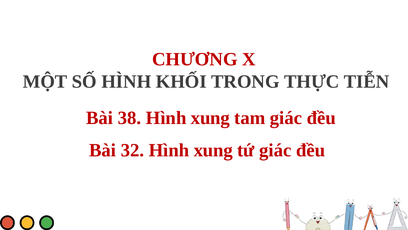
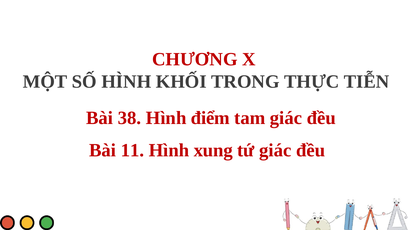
38 Hình xung: xung -> điểm (210, 118)
32: 32 -> 11 (132, 150)
